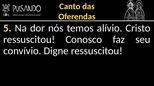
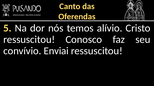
Digne: Digne -> Enviai (56, 51)
